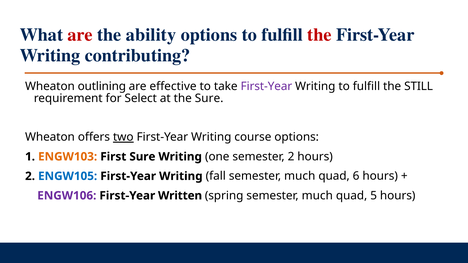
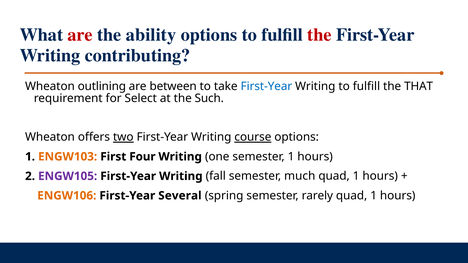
effective: effective -> between (173, 87)
First-Year colour: purple -> blue (266, 87)
STILL: STILL -> THAT (419, 87)
the Sure: Sure -> Such (209, 98)
course underline: none -> present (253, 137)
First Sure: Sure -> Four (142, 157)
semester 2: 2 -> 1 (291, 157)
ENGW105 colour: blue -> purple (68, 176)
6: 6 -> 1 (356, 176)
ENGW106 colour: purple -> orange (67, 196)
Written: Written -> Several (180, 196)
spring semester much: much -> rarely (317, 196)
5: 5 -> 1 (374, 196)
